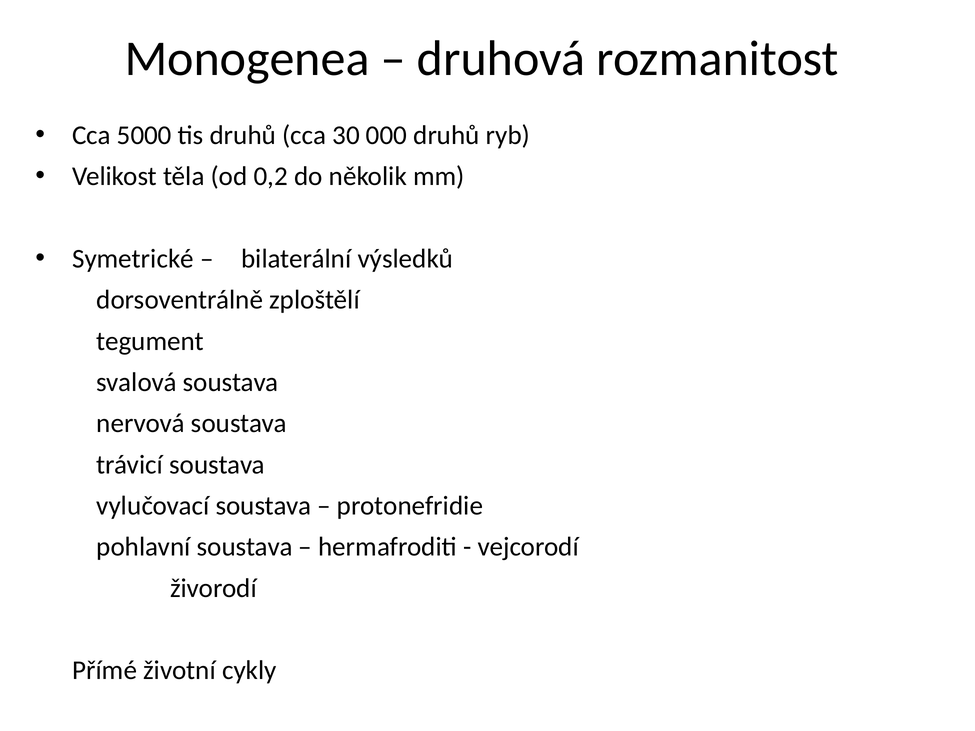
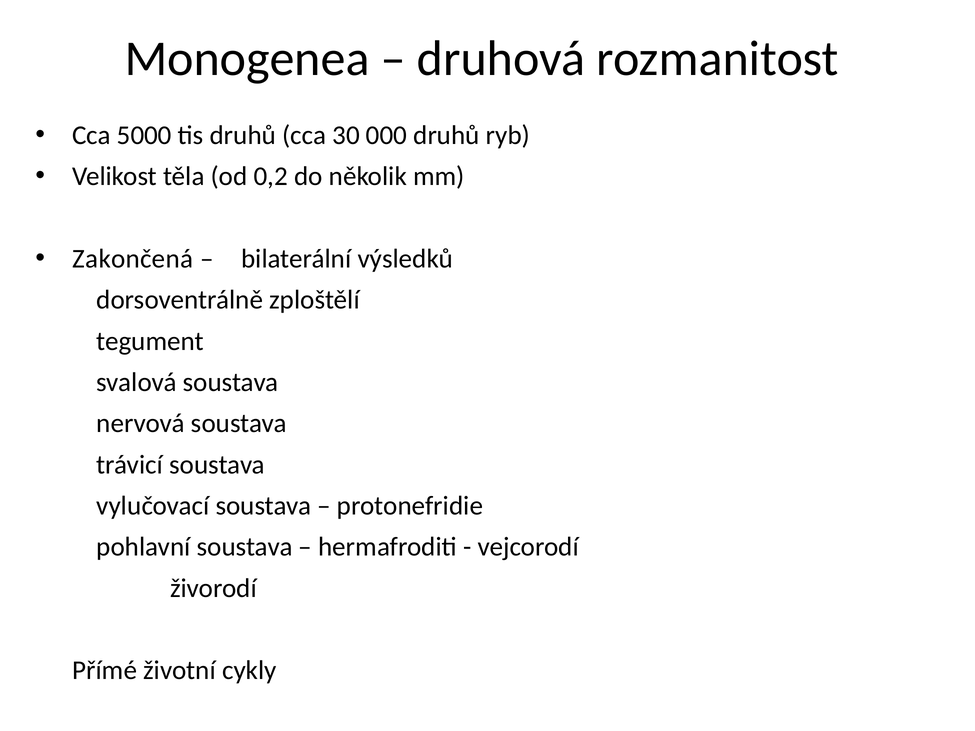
Symetrické: Symetrické -> Zakončená (133, 259)
